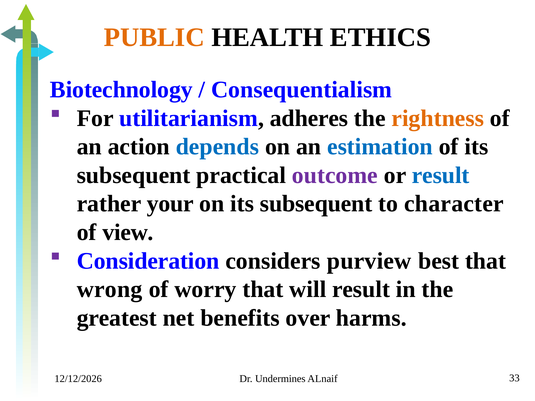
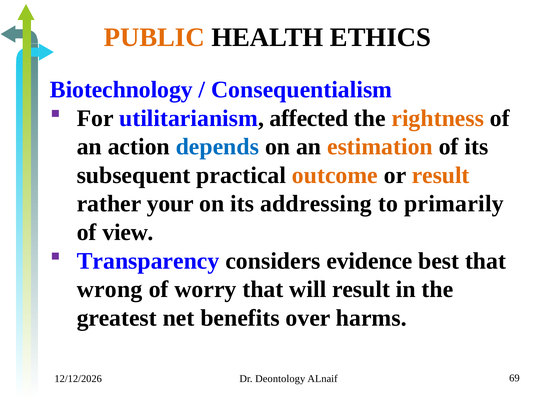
adheres: adheres -> affected (309, 118)
estimation colour: blue -> orange (380, 147)
outcome colour: purple -> orange (335, 175)
result colour: blue -> orange (441, 175)
on its subsequent: subsequent -> addressing (316, 204)
character: character -> primarily (454, 204)
Consideration: Consideration -> Transparency (148, 261)
purview: purview -> evidence (369, 261)
33: 33 -> 69 (514, 378)
Undermines: Undermines -> Deontology (280, 379)
